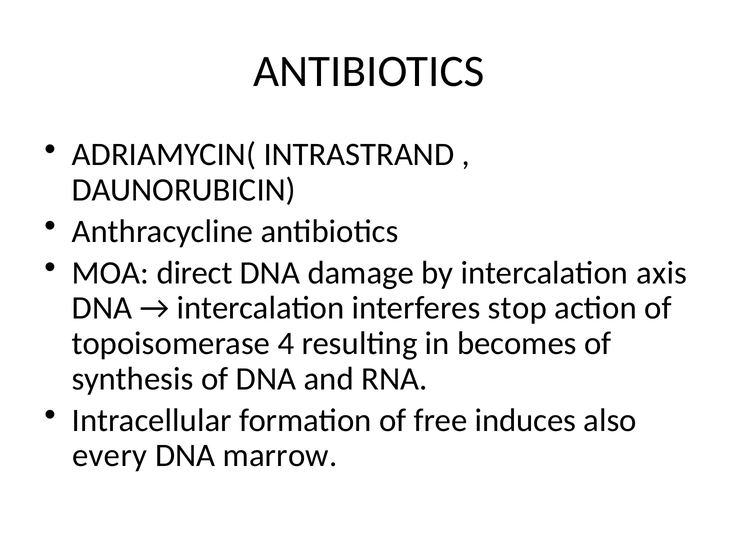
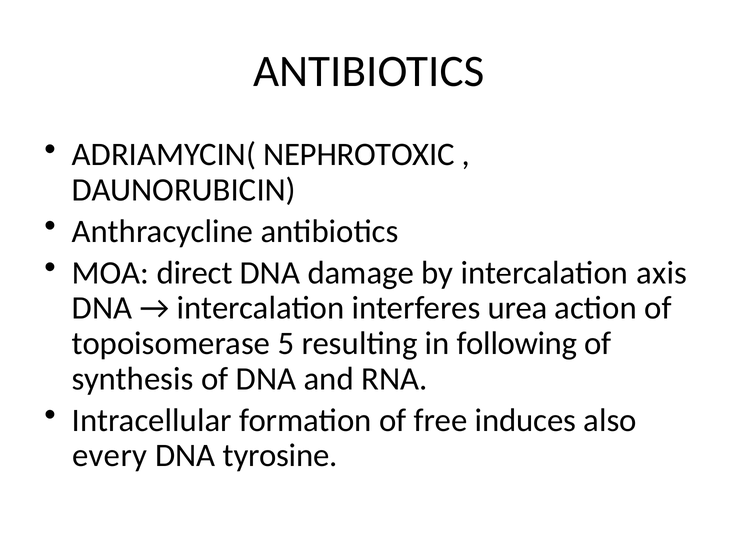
INTRASTRAND: INTRASTRAND -> NEPHROTOXIC (359, 155)
stop: stop -> urea (518, 308)
4: 4 -> 5 (286, 344)
becomes: becomes -> following (517, 344)
marrow: marrow -> tyrosine (280, 456)
